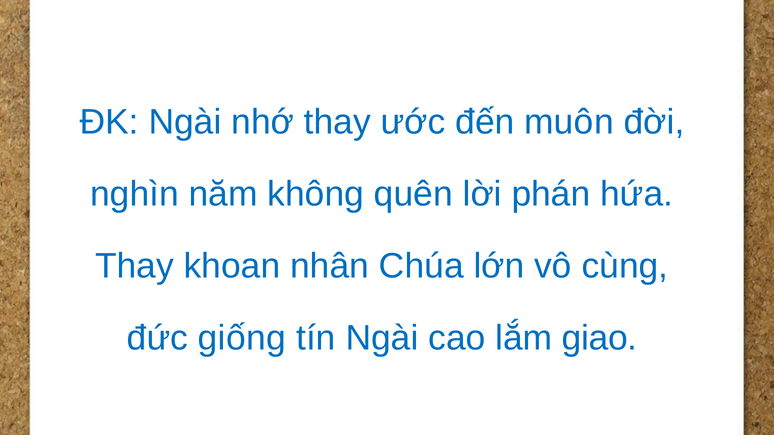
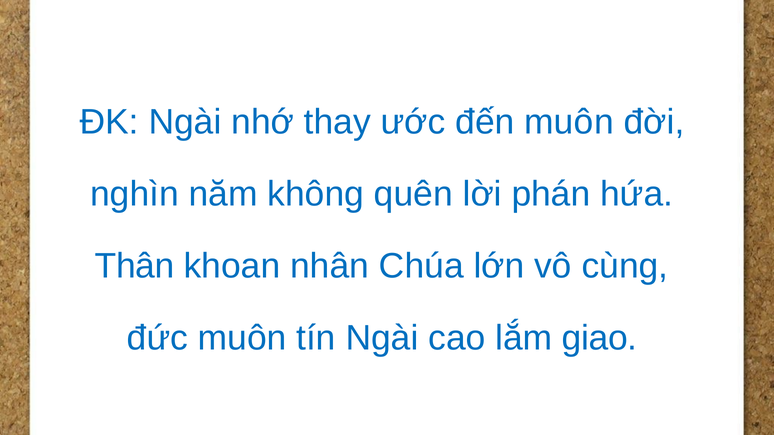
Thay: Thay -> Thân (135, 266)
đức giống: giống -> muôn (242, 338)
